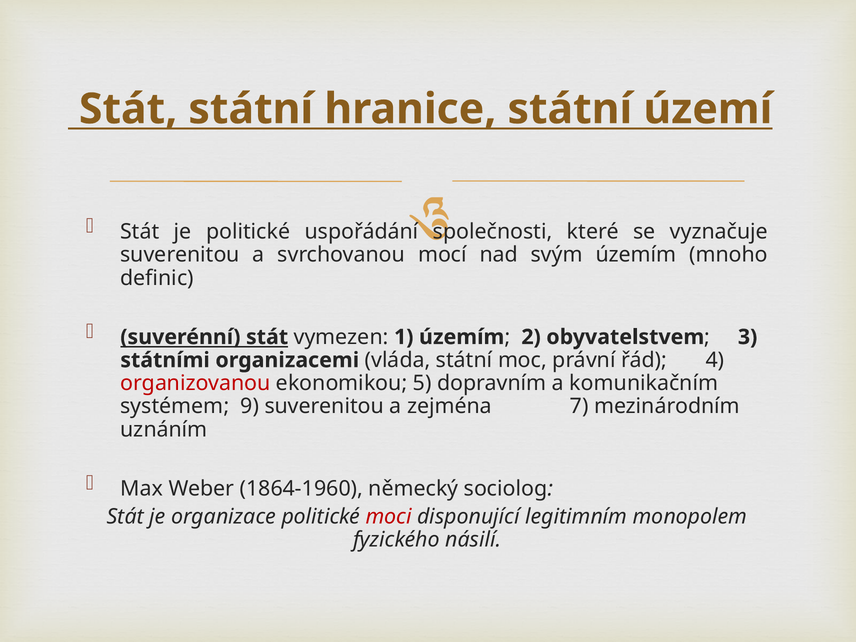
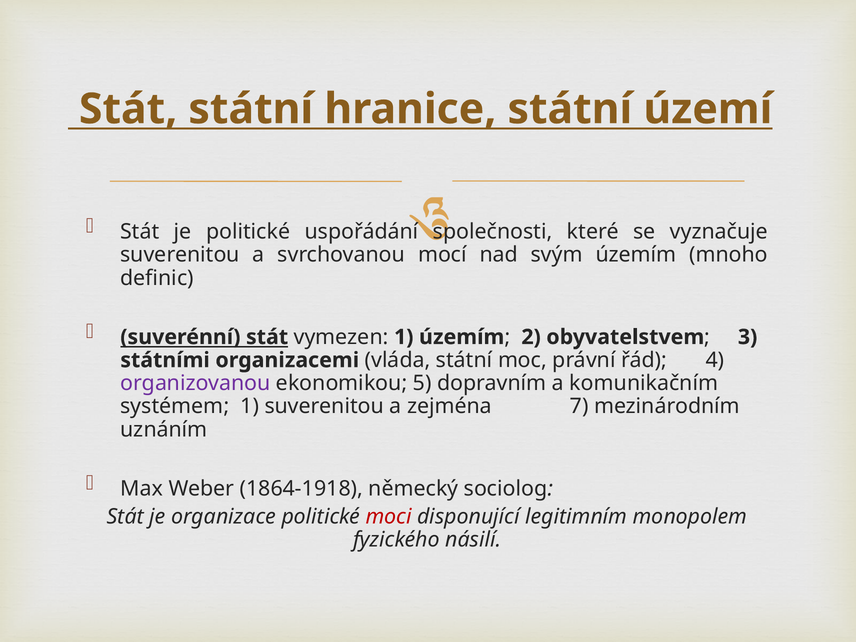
organizovanou colour: red -> purple (195, 383)
systémem 9: 9 -> 1 (250, 406)
1864-1960: 1864-1960 -> 1864-1918 (301, 489)
